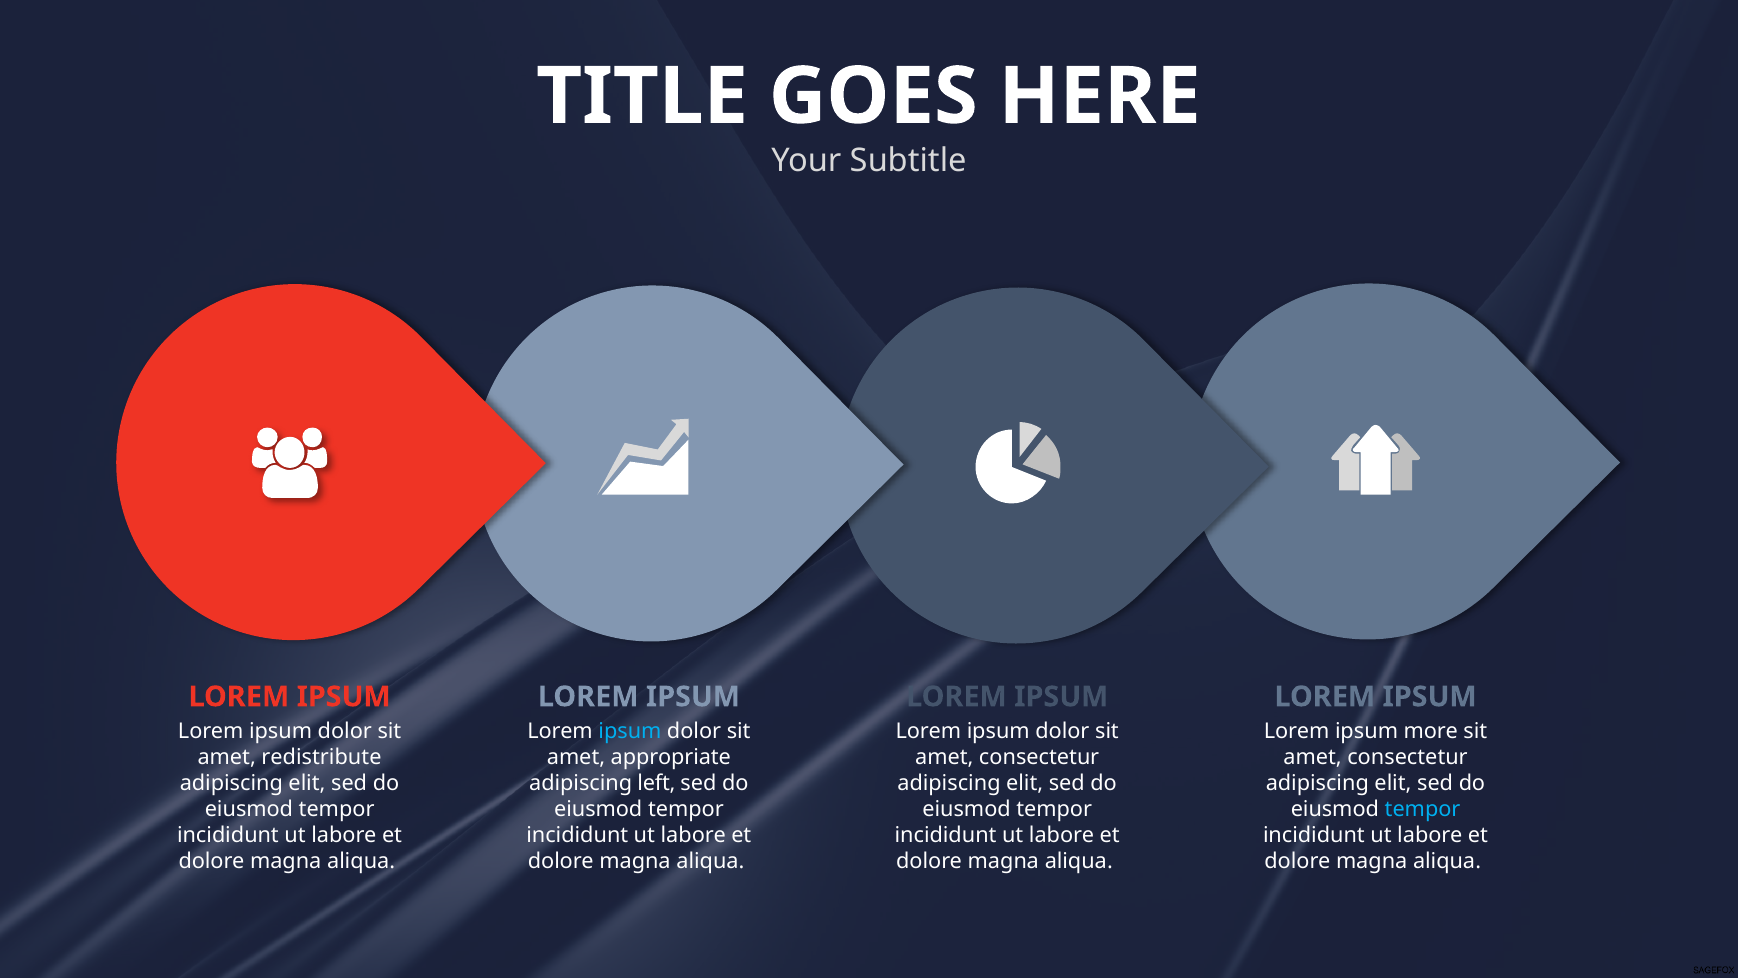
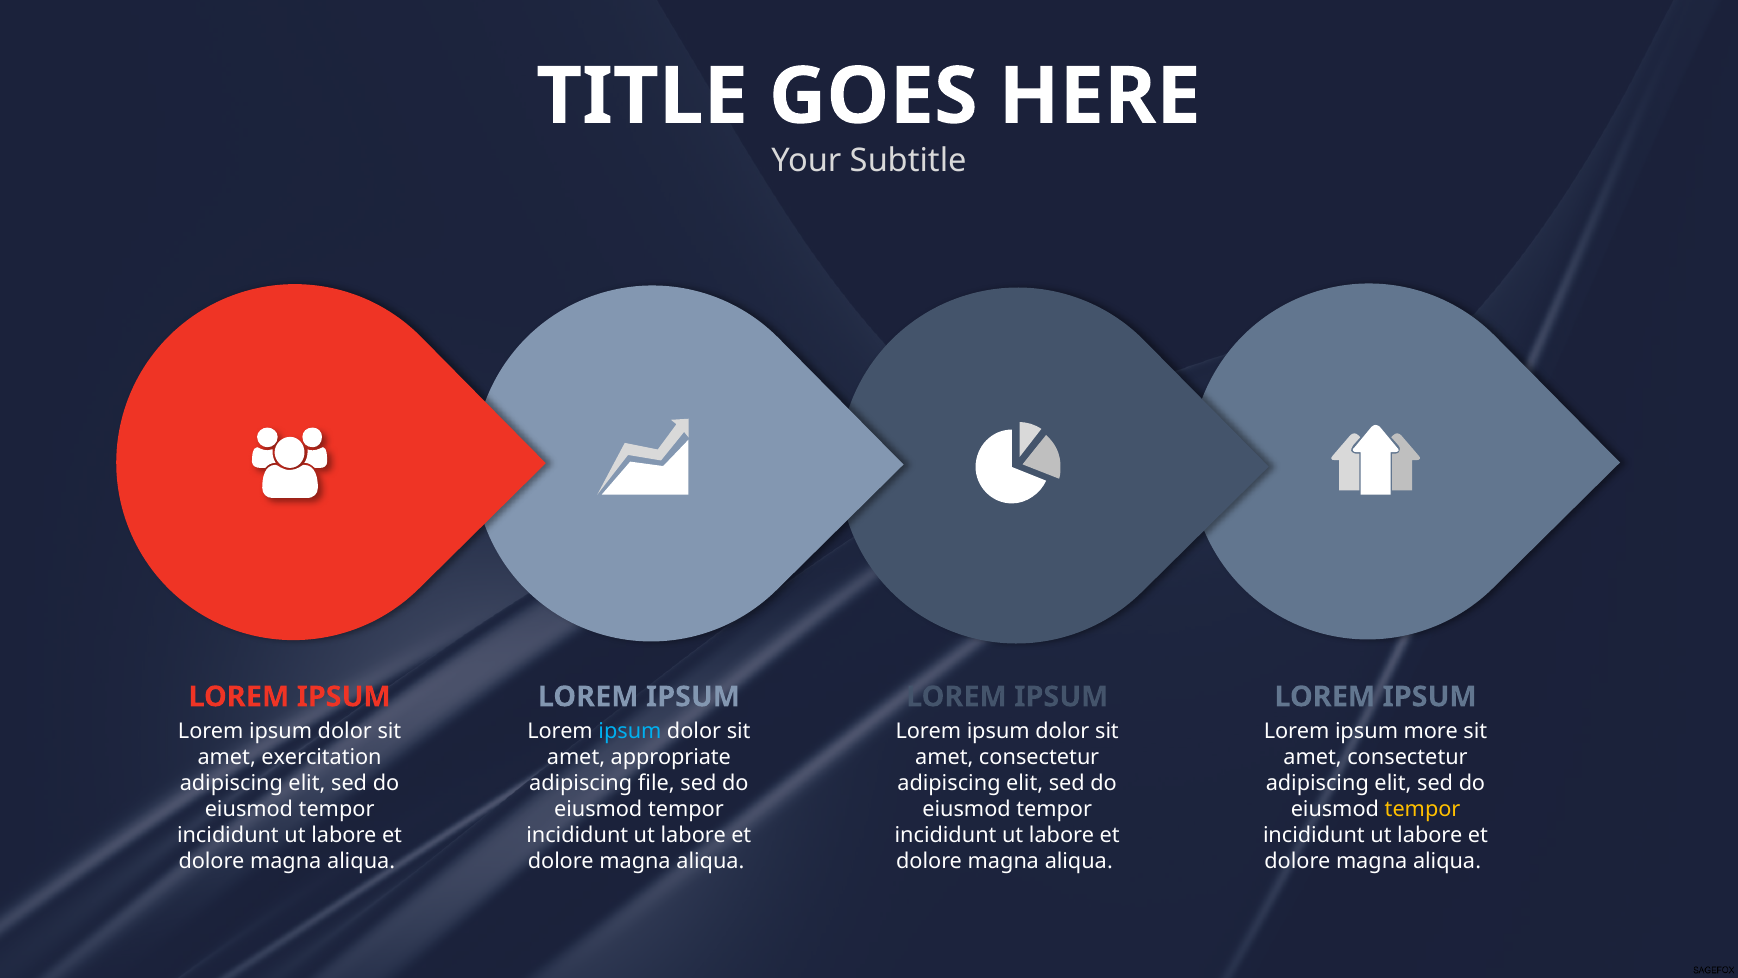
redistribute: redistribute -> exercitation (321, 757)
left: left -> file (656, 783)
tempor colour: light blue -> yellow (1423, 809)
